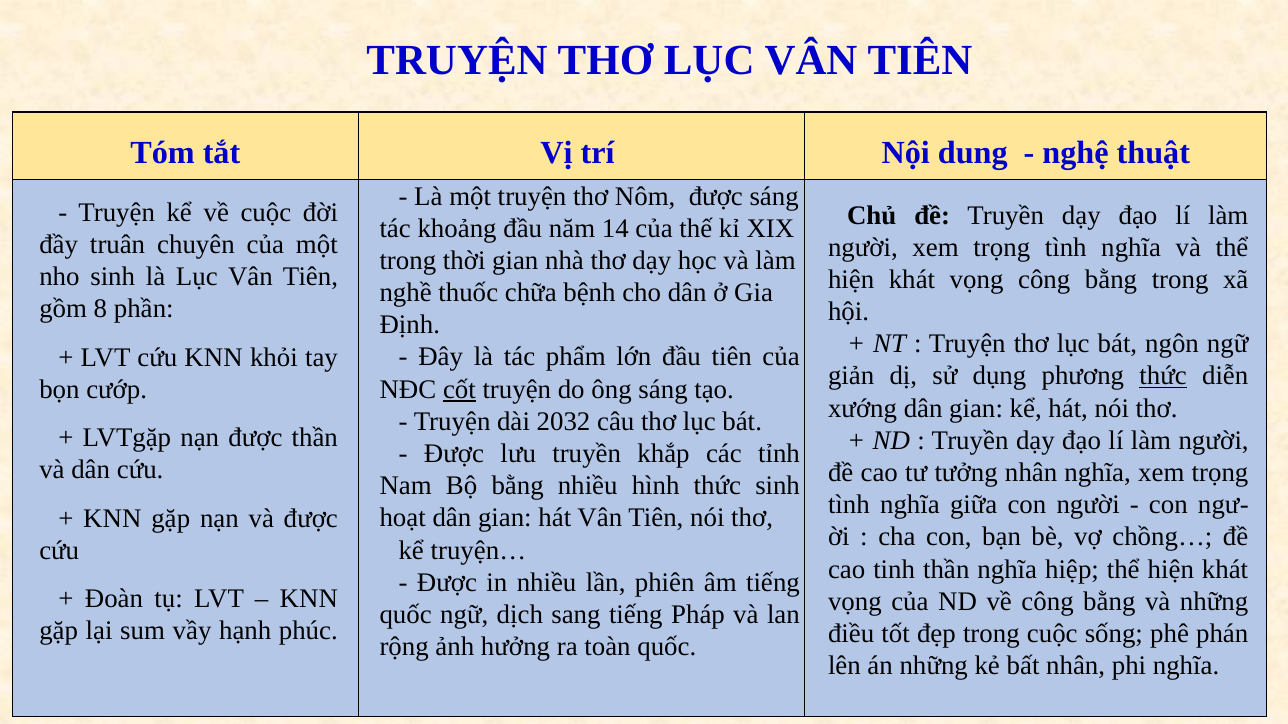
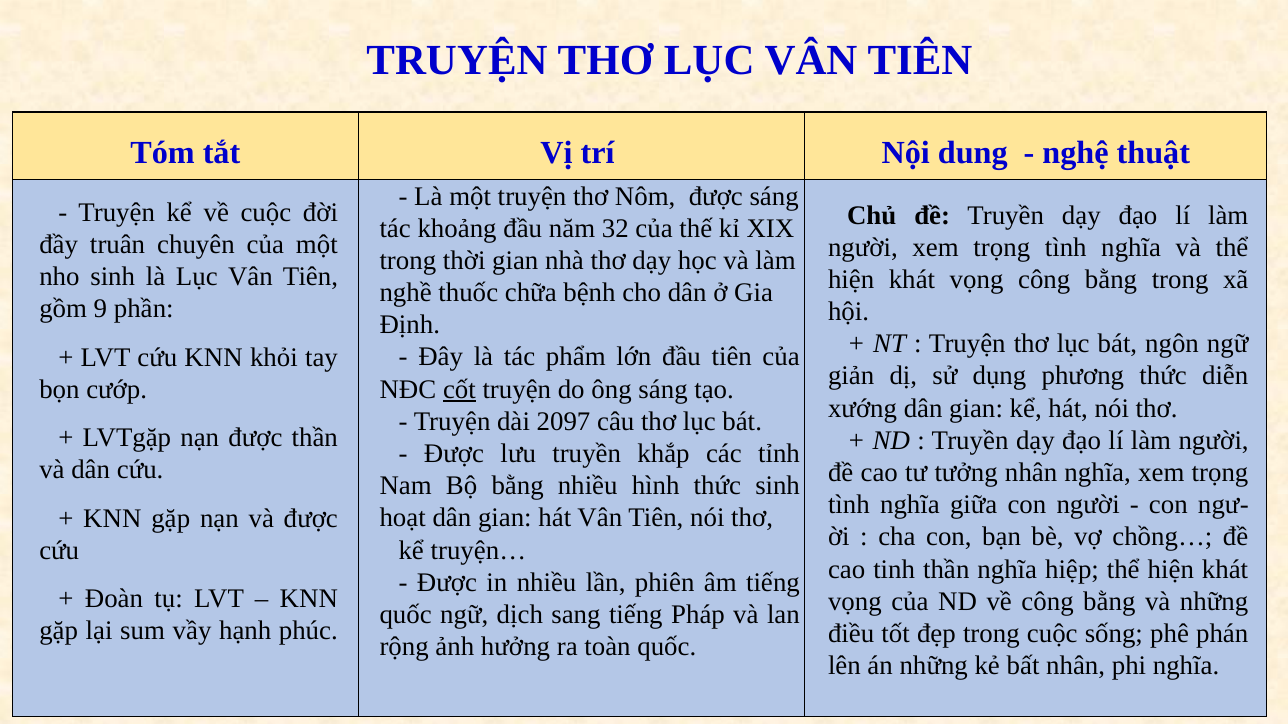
14: 14 -> 32 (615, 229)
8: 8 -> 9 (100, 309)
thức underline: present -> none (1163, 376)
2032: 2032 -> 2097 (564, 422)
